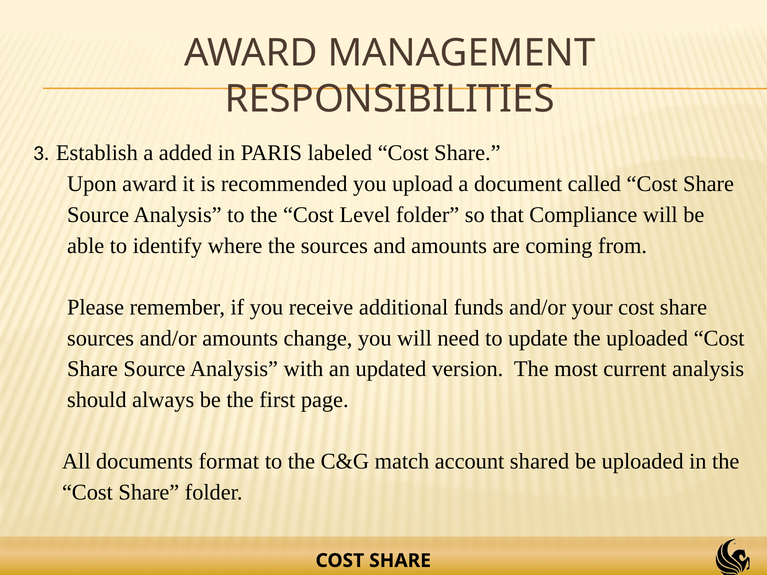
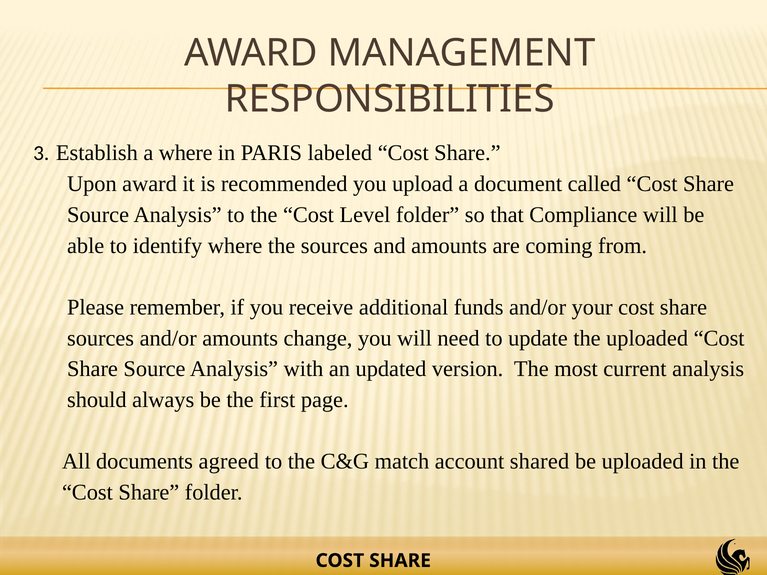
a added: added -> where (186, 153)
format: format -> agreed (229, 462)
